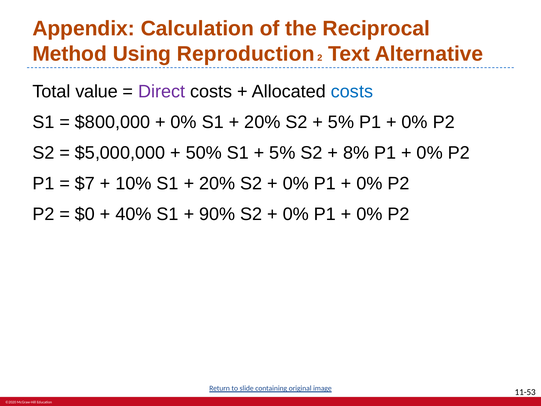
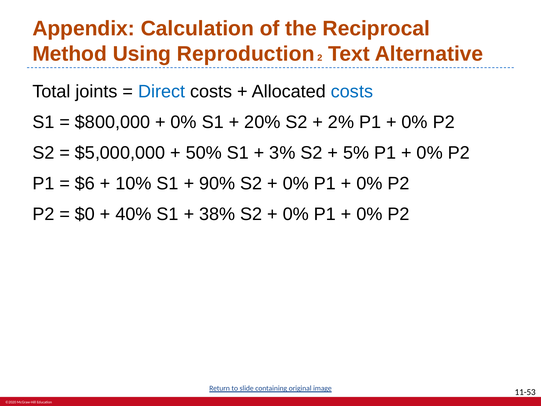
value: value -> joints (96, 91)
Direct colour: purple -> blue (162, 91)
5%: 5% -> 2% (341, 122)
5%: 5% -> 3% (282, 153)
8%: 8% -> 5% (356, 153)
$7: $7 -> $6 (85, 183)
20%: 20% -> 90% (217, 183)
90%: 90% -> 38% (217, 214)
